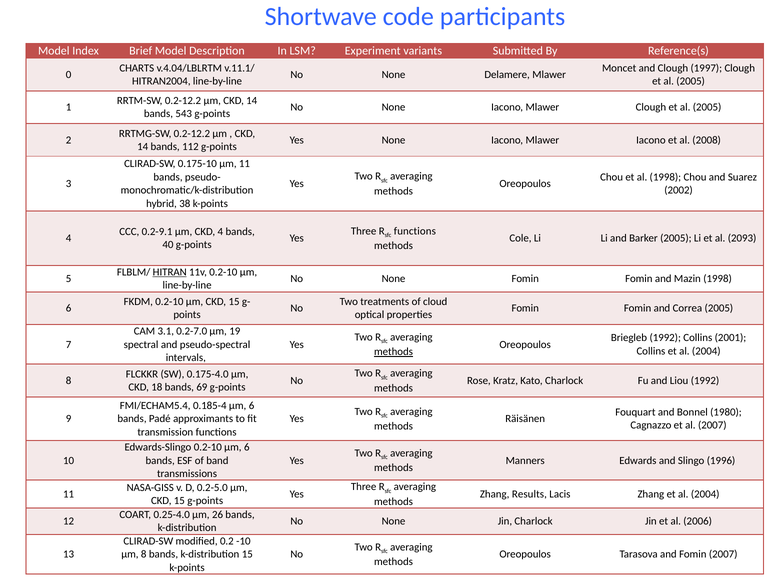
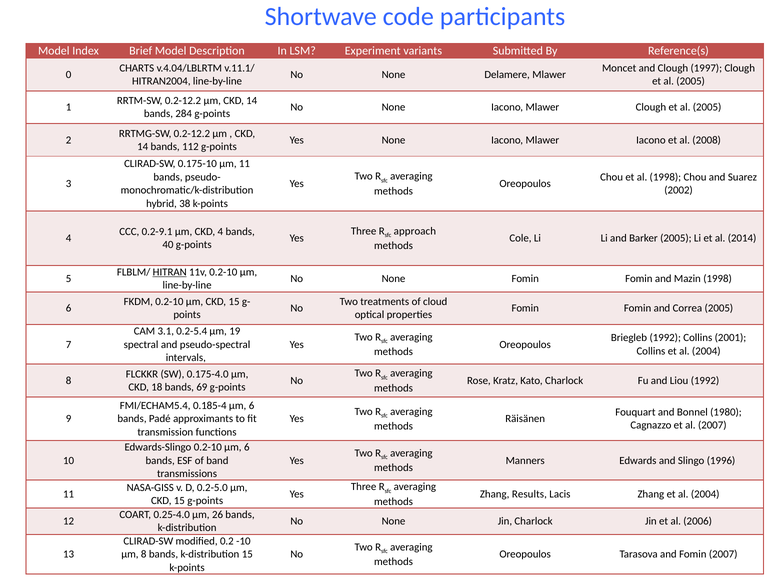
543: 543 -> 284 (184, 114)
functions: functions -> approach (415, 231)
2093: 2093 -> 2014 (742, 238)
0.2-7.0: 0.2-7.0 -> 0.2-5.4 (192, 331)
methods underline: present -> none (393, 352)
